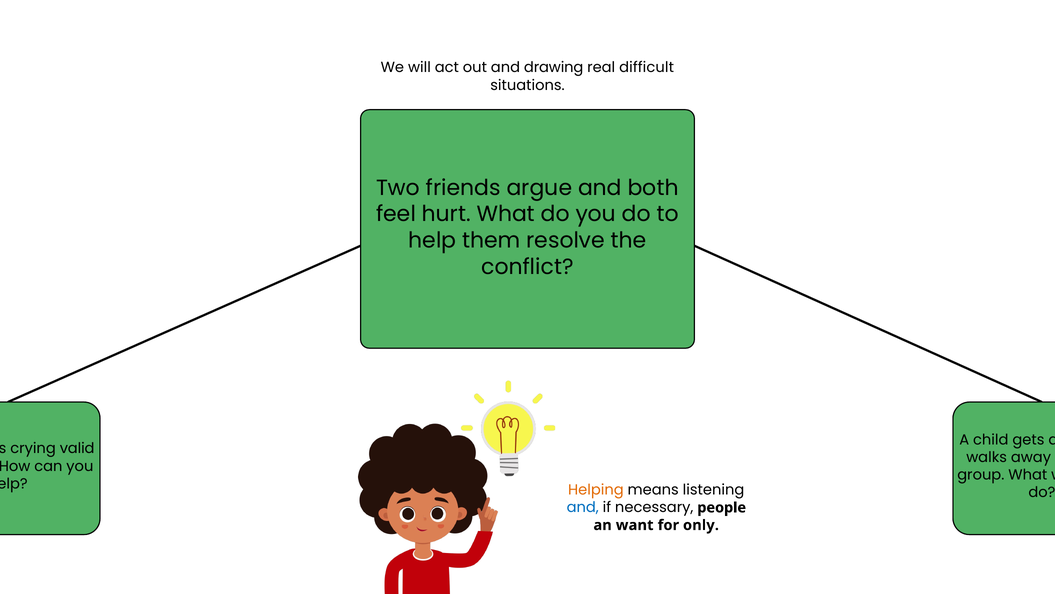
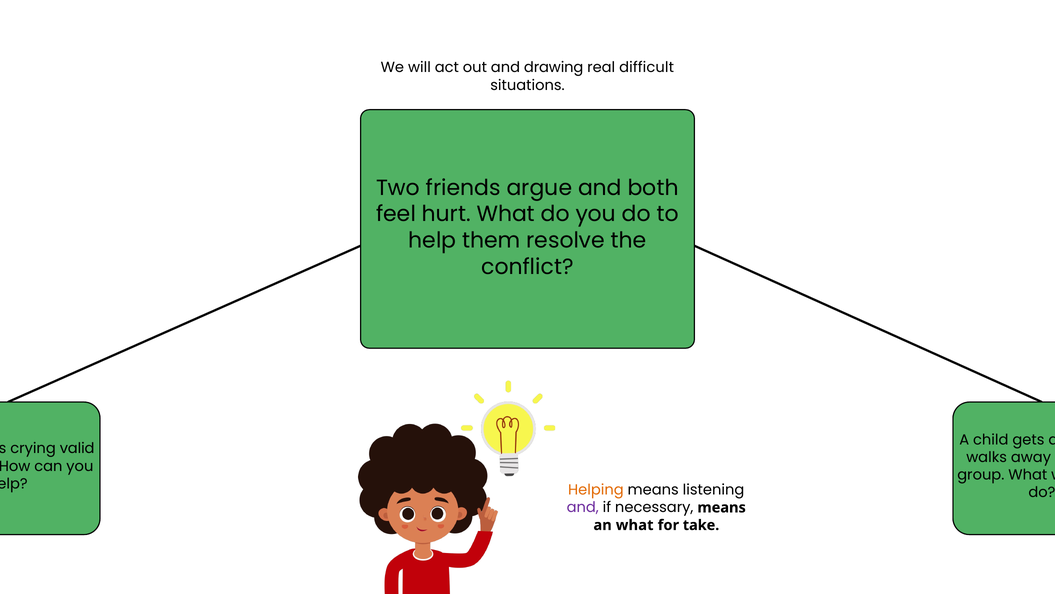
and colour: blue -> purple (583, 507)
necessary people: people -> means (722, 507)
an want: want -> what (635, 525)
only: only -> take (701, 525)
